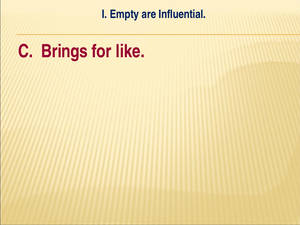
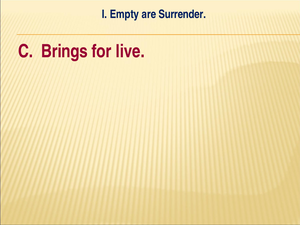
Influential: Influential -> Surrender (182, 14)
like: like -> live (130, 51)
